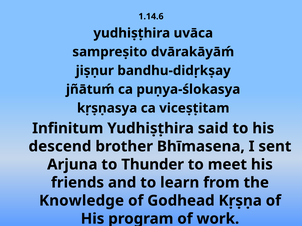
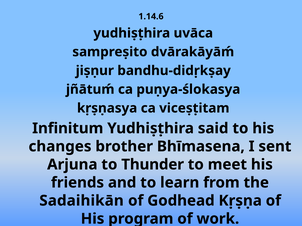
descend: descend -> changes (60, 147)
Knowledge: Knowledge -> Sadaihikān (82, 201)
